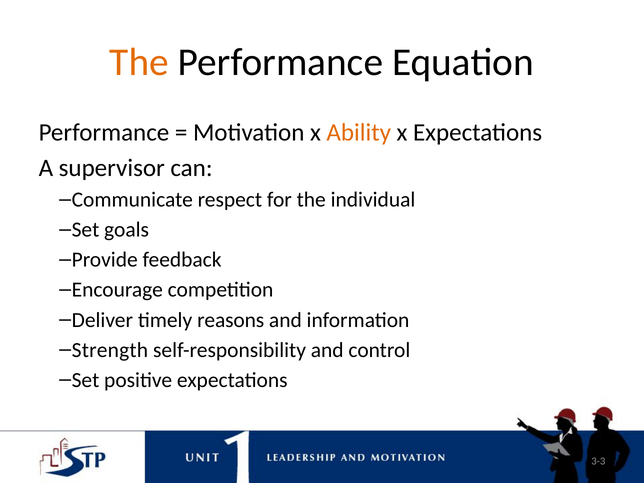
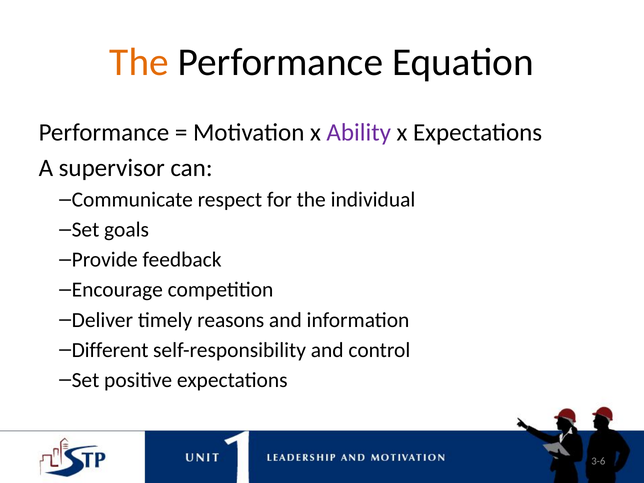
Ability colour: orange -> purple (359, 133)
Strength: Strength -> Different (110, 350)
3-3: 3-3 -> 3-6 (598, 461)
